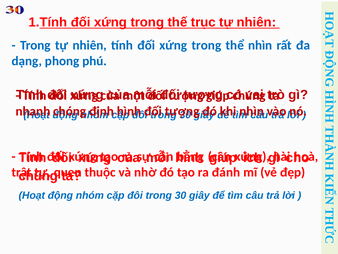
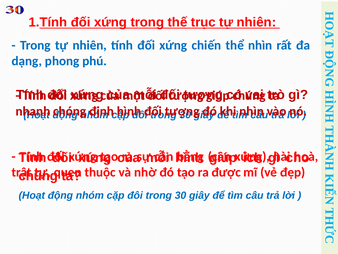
tính đối xứng trong: trong -> chiến (206, 45)
đánh: đánh -> được (226, 172)
